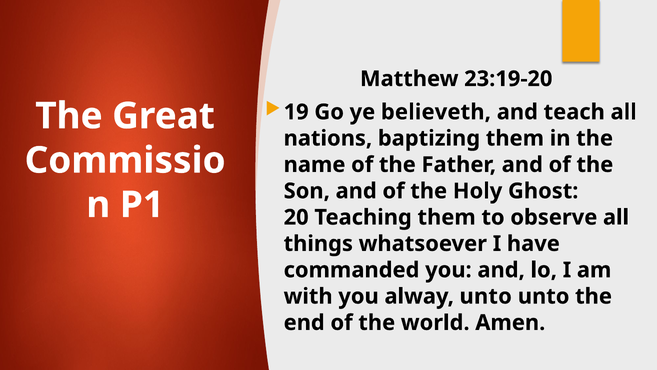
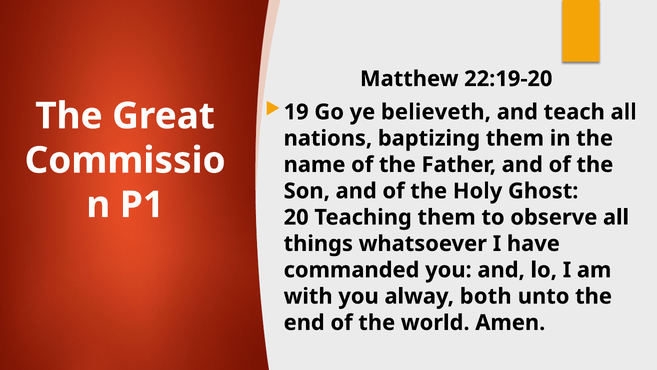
23:19-20: 23:19-20 -> 22:19-20 (508, 79)
alway unto: unto -> both (486, 296)
